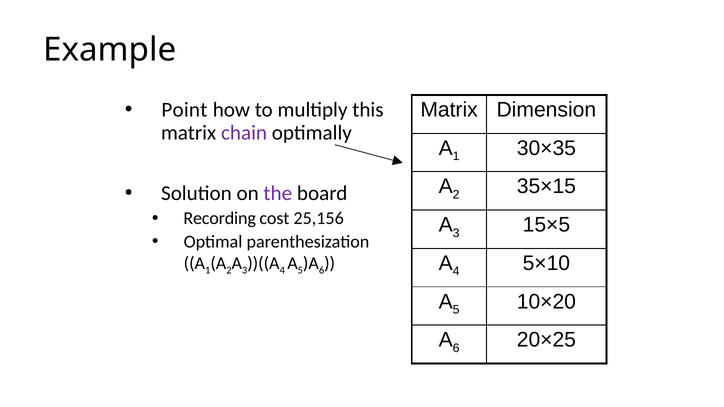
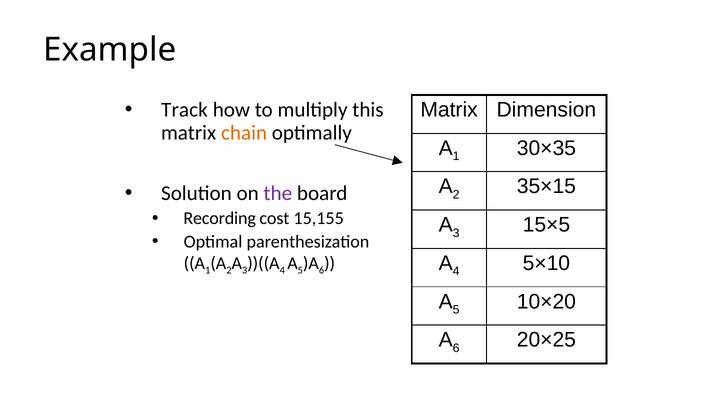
Point: Point -> Track (184, 110)
chain colour: purple -> orange (244, 133)
25,156: 25,156 -> 15,155 (319, 218)
